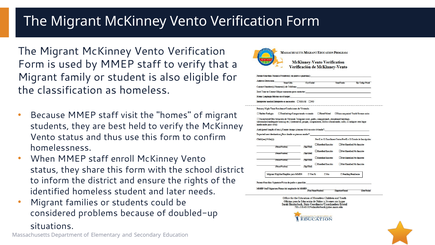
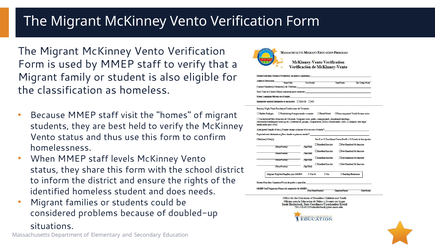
enroll: enroll -> levels (123, 159)
later: later -> does (176, 191)
